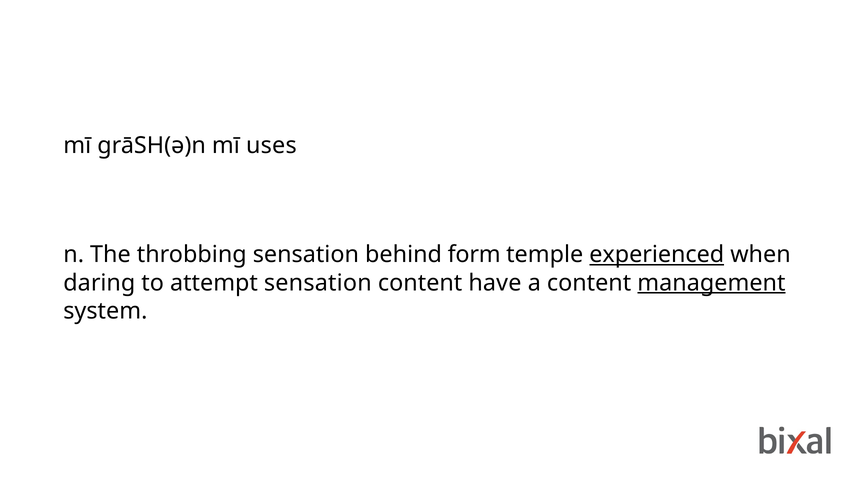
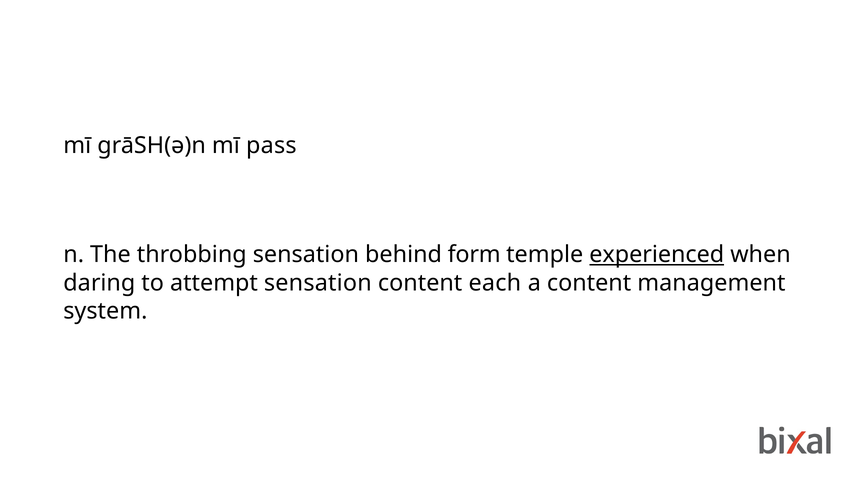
uses: uses -> pass (271, 145)
have: have -> each (495, 283)
management underline: present -> none (711, 283)
